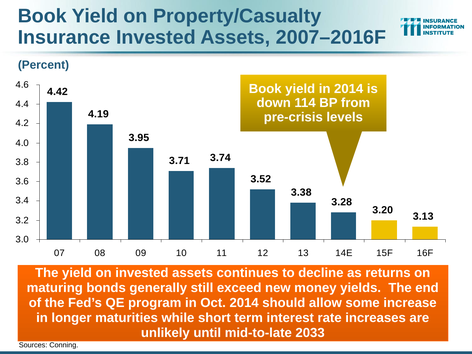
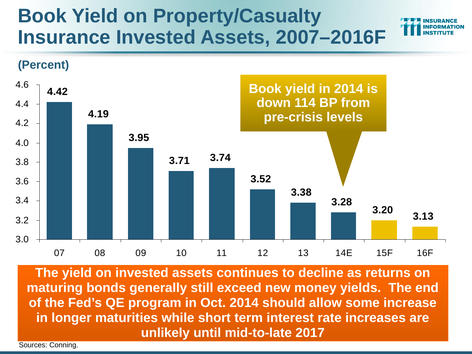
2033: 2033 -> 2017 (310, 333)
